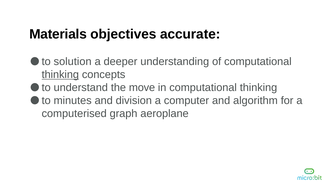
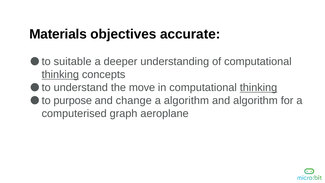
solution: solution -> suitable (73, 61)
thinking underline: none -> present (258, 87)
minutes: minutes -> purpose (73, 100)
division: division -> change (134, 100)
a computer: computer -> algorithm (186, 100)
